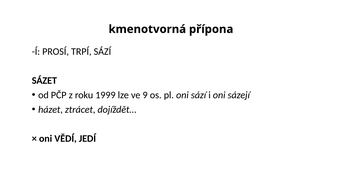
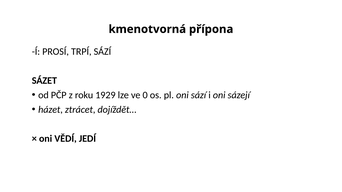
1999: 1999 -> 1929 (105, 95)
9: 9 -> 0 (145, 95)
